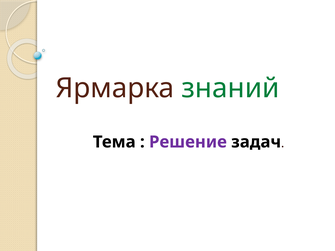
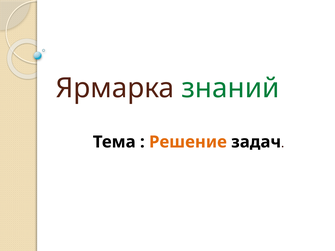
Решение colour: purple -> orange (188, 142)
